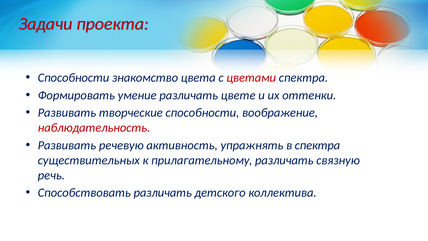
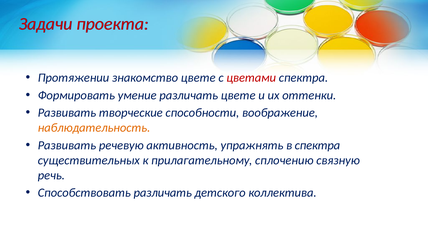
Способности: Способности -> Протяжении (74, 78)
знакомство цвета: цвета -> цвете (198, 78)
наблюдательность colour: red -> orange (94, 128)
прилагательному различать: различать -> сплочению (284, 160)
